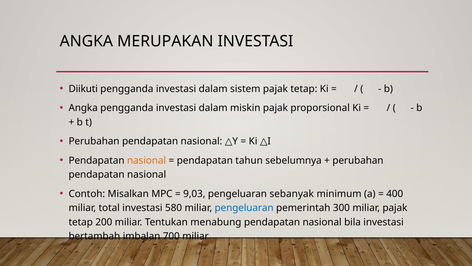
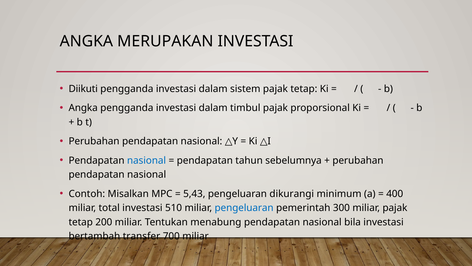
miskin: miskin -> timbul (245, 108)
nasional colour: orange -> blue (147, 160)
9,03: 9,03 -> 5,43 (194, 193)
sebanyak: sebanyak -> dikurangi (292, 193)
580: 580 -> 510 (174, 208)
imbalan: imbalan -> transfer (142, 236)
